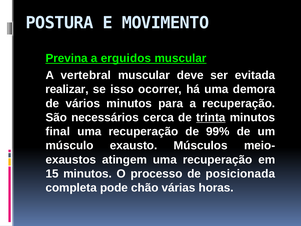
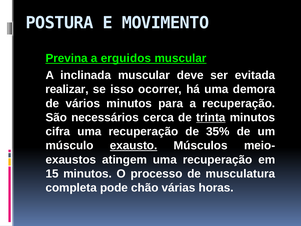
vertebral: vertebral -> inclinada (86, 75)
final: final -> cifra (58, 131)
99%: 99% -> 35% (218, 131)
exausto underline: none -> present (134, 145)
posicionada: posicionada -> musculatura (240, 174)
